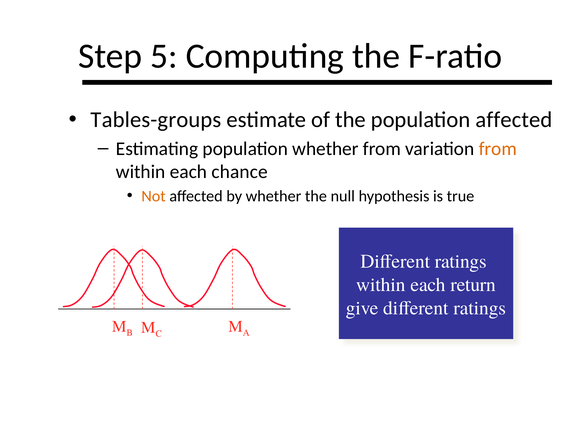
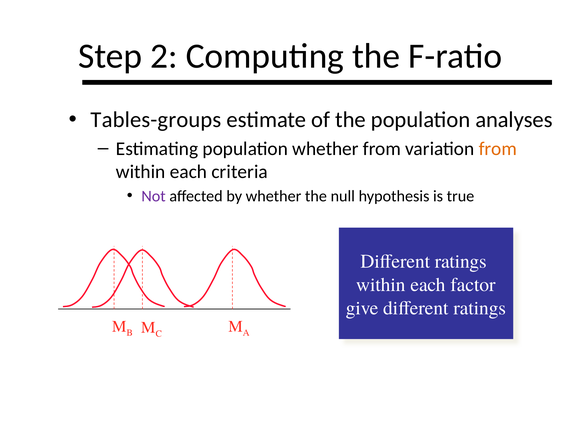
5: 5 -> 2 (164, 56)
population affected: affected -> analyses (514, 120)
chance: chance -> criteria (240, 172)
Not colour: orange -> purple (154, 196)
return: return -> factor (473, 285)
